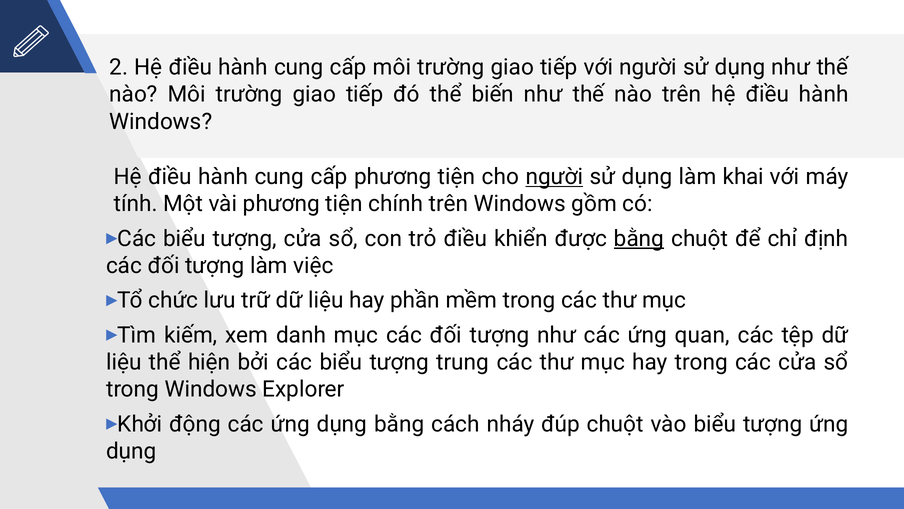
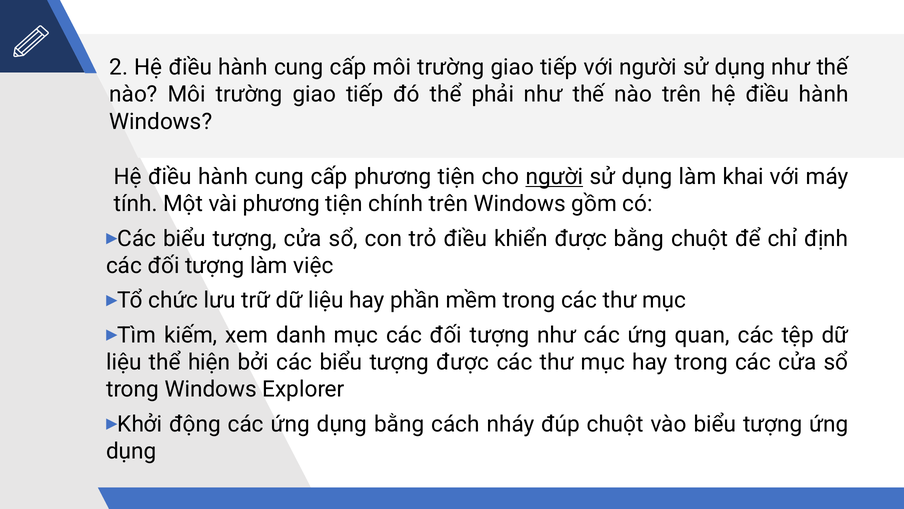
biến: biến -> phải (493, 94)
bằng underline: present -> none (639, 238)
tượng trung: trung -> được (463, 362)
